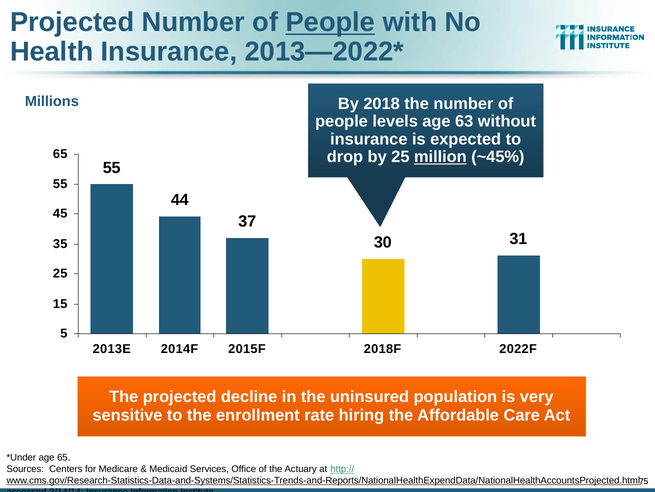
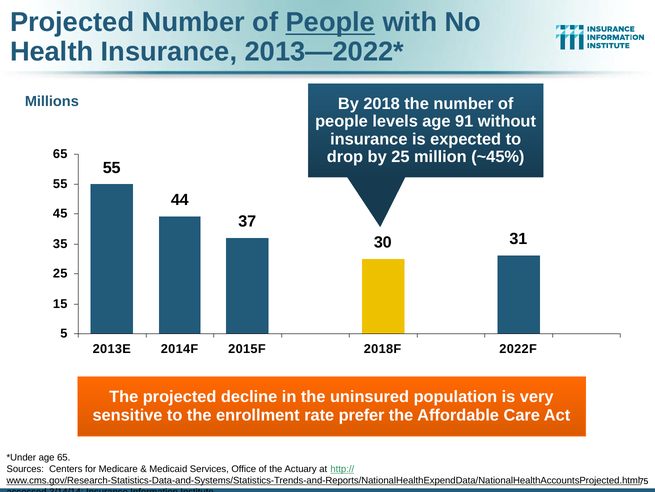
63: 63 -> 91 (464, 121)
million underline: present -> none (440, 157)
hiring: hiring -> prefer (362, 415)
